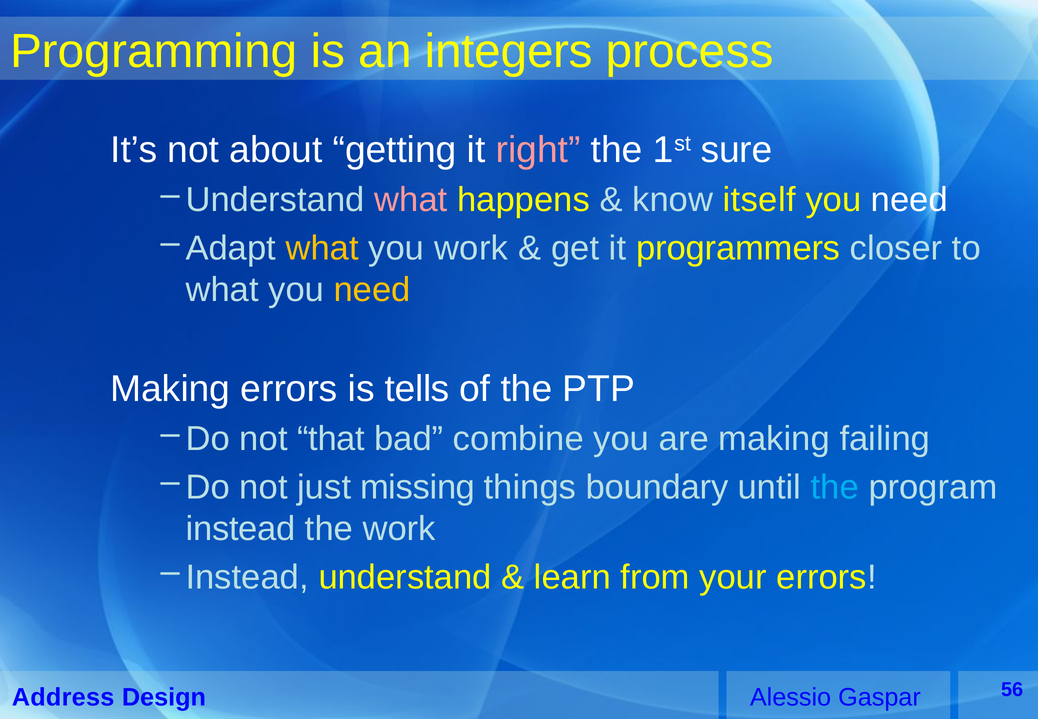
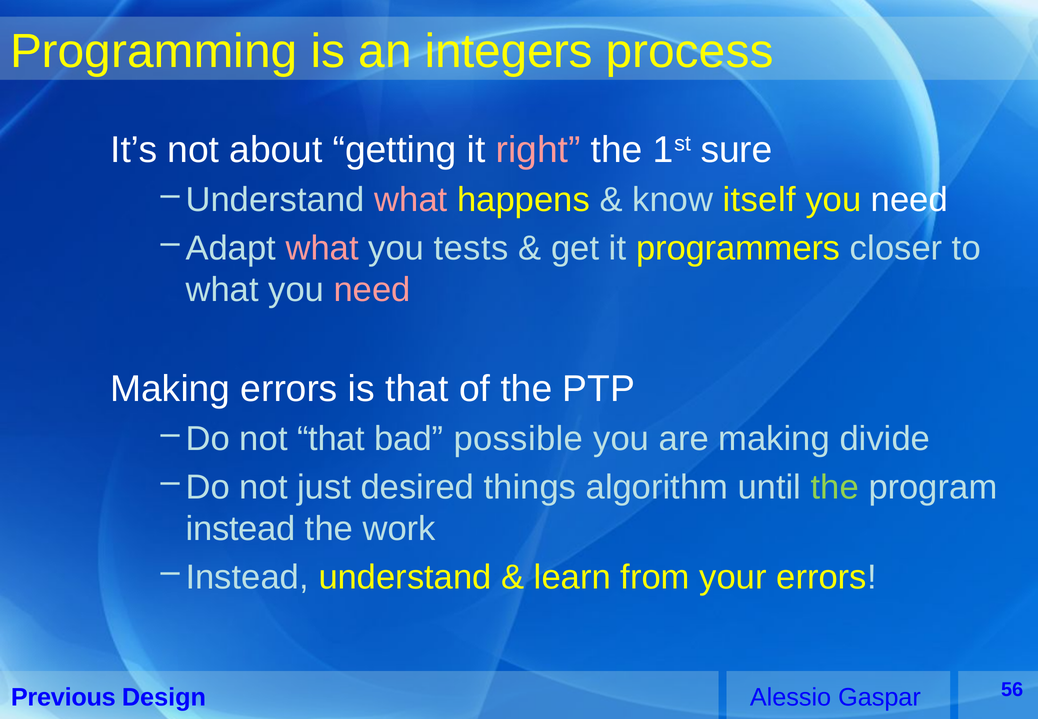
what colour: yellow -> pink (322, 248)
you work: work -> tests (471, 248)
need colour: yellow -> pink (372, 289)
is tells: tells -> that (417, 389)
combine: combine -> possible (518, 438)
failing: failing -> divide (885, 438)
missing: missing -> desired (417, 487)
boundary: boundary -> algorithm (657, 487)
the colour: light blue -> light green (835, 487)
Address: Address -> Previous (63, 697)
